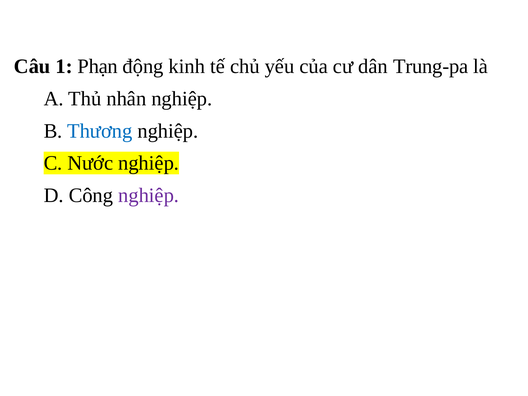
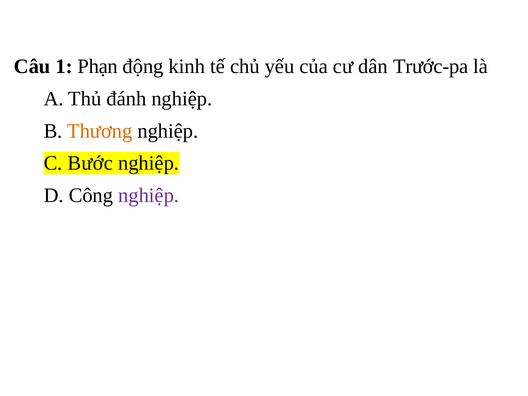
Trung-pa: Trung-pa -> Trước-pa (431, 66)
nhân: nhân -> đánh (126, 99)
Thương colour: blue -> orange (100, 131)
Nước: Nước -> Bước (90, 163)
